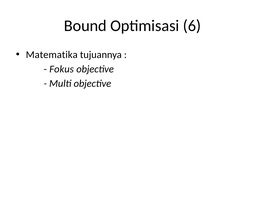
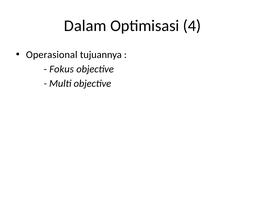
Bound: Bound -> Dalam (85, 26)
6: 6 -> 4 (192, 26)
Matematika: Matematika -> Operasional (52, 55)
